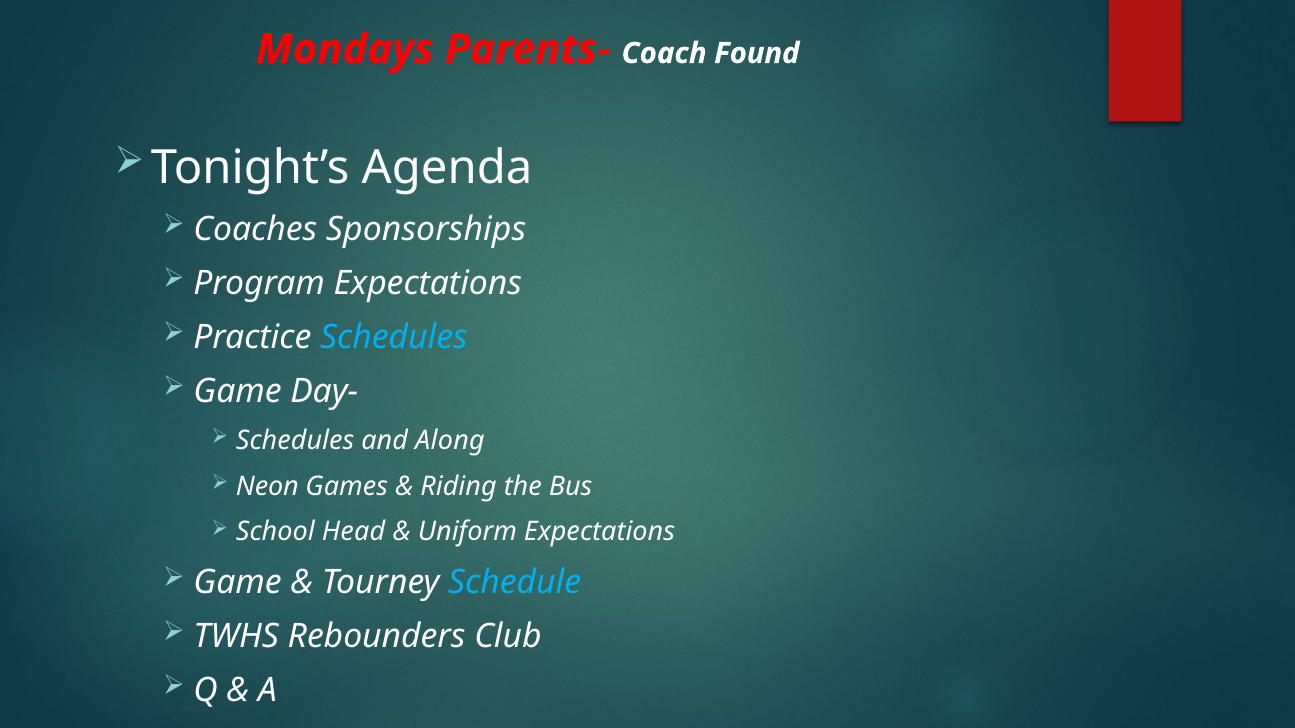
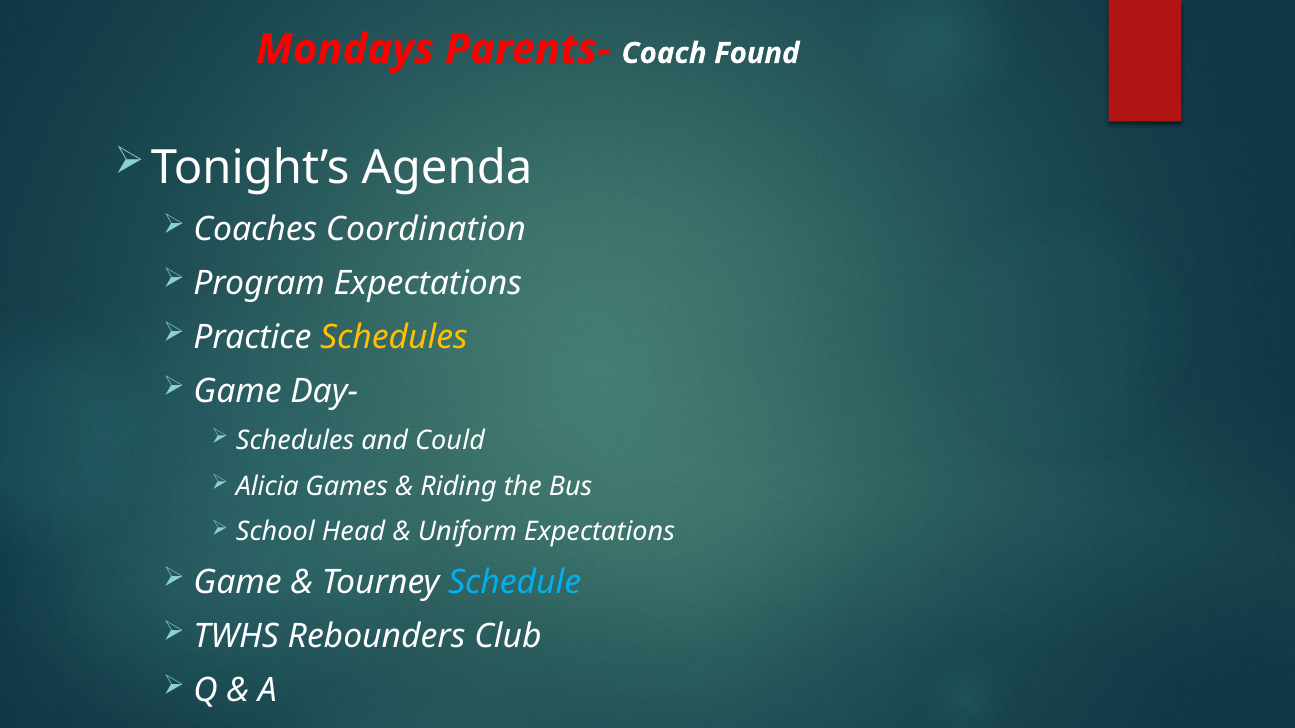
Sponsorships: Sponsorships -> Coordination (426, 229)
Schedules colour: light blue -> yellow (394, 337)
Along: Along -> Could (450, 441)
Neon: Neon -> Alicia (267, 486)
